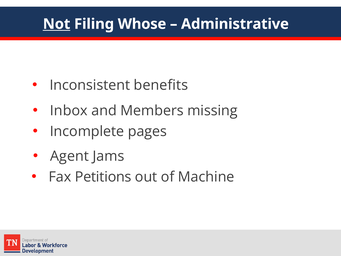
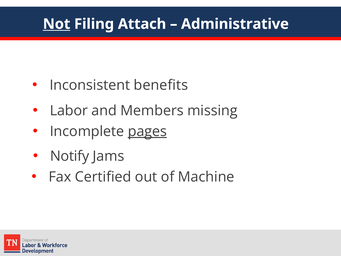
Whose: Whose -> Attach (142, 24)
Inbox: Inbox -> Labor (69, 111)
pages underline: none -> present (147, 131)
Agent: Agent -> Notify (70, 156)
Petitions: Petitions -> Certified (103, 177)
